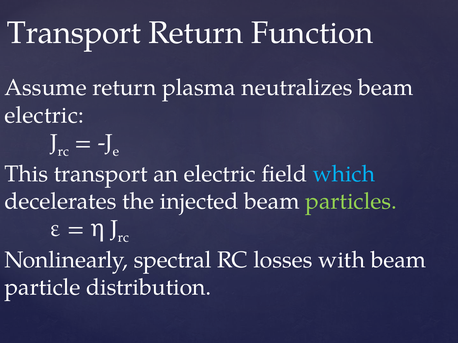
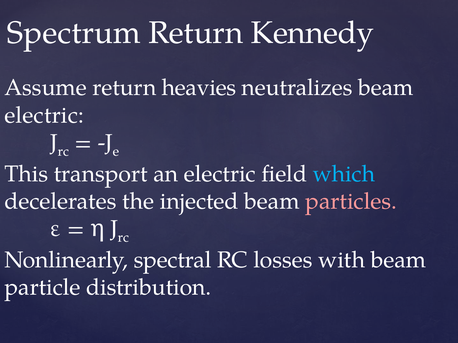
Transport: Transport -> Spectrum (74, 33)
Function: Function -> Kennedy (312, 33)
plasma: plasma -> heavies (199, 88)
particles colour: light green -> pink (351, 202)
